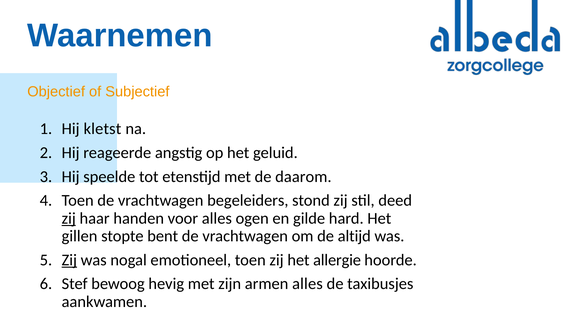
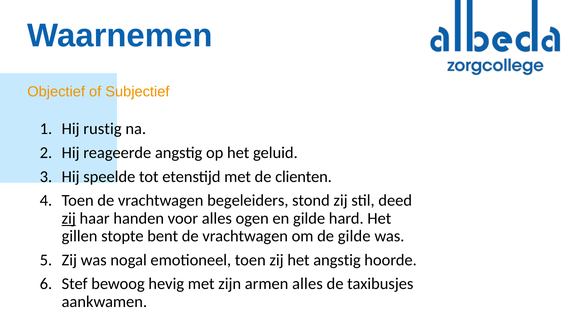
kletst: kletst -> rustig (102, 129)
daarom: daarom -> clienten (304, 177)
de altijd: altijd -> gilde (354, 236)
Zij underline: present -> none (69, 260)
het allergie: allergie -> angstig (337, 260)
